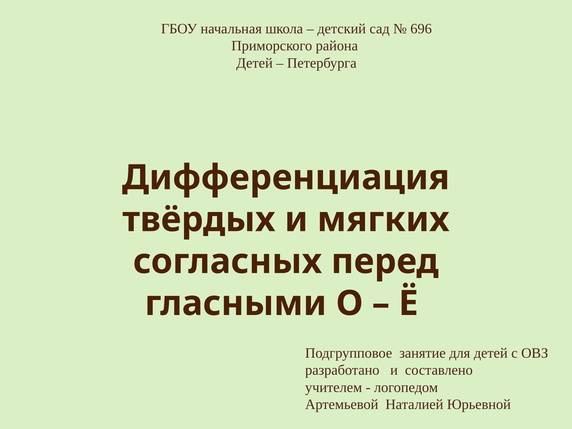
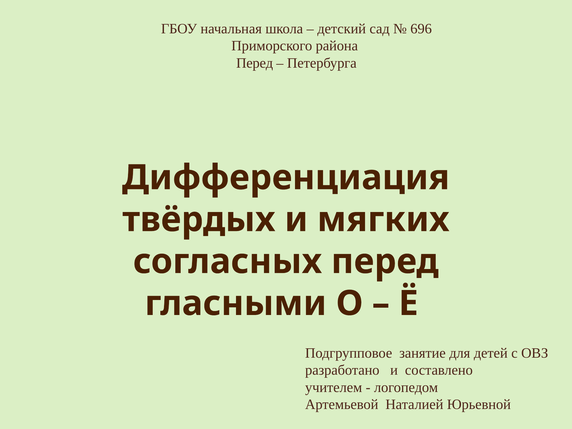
Детей: Детей -> Перед (255, 63)
